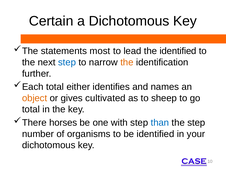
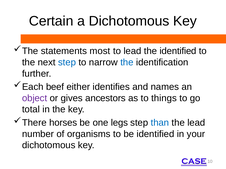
the colour: orange -> blue (127, 63)
total: total -> beef (55, 87)
object colour: orange -> purple (35, 98)
cultivated: cultivated -> ancestors (105, 98)
sheep: sheep -> things (164, 98)
with: with -> legs (119, 123)
the step: step -> lead (196, 123)
